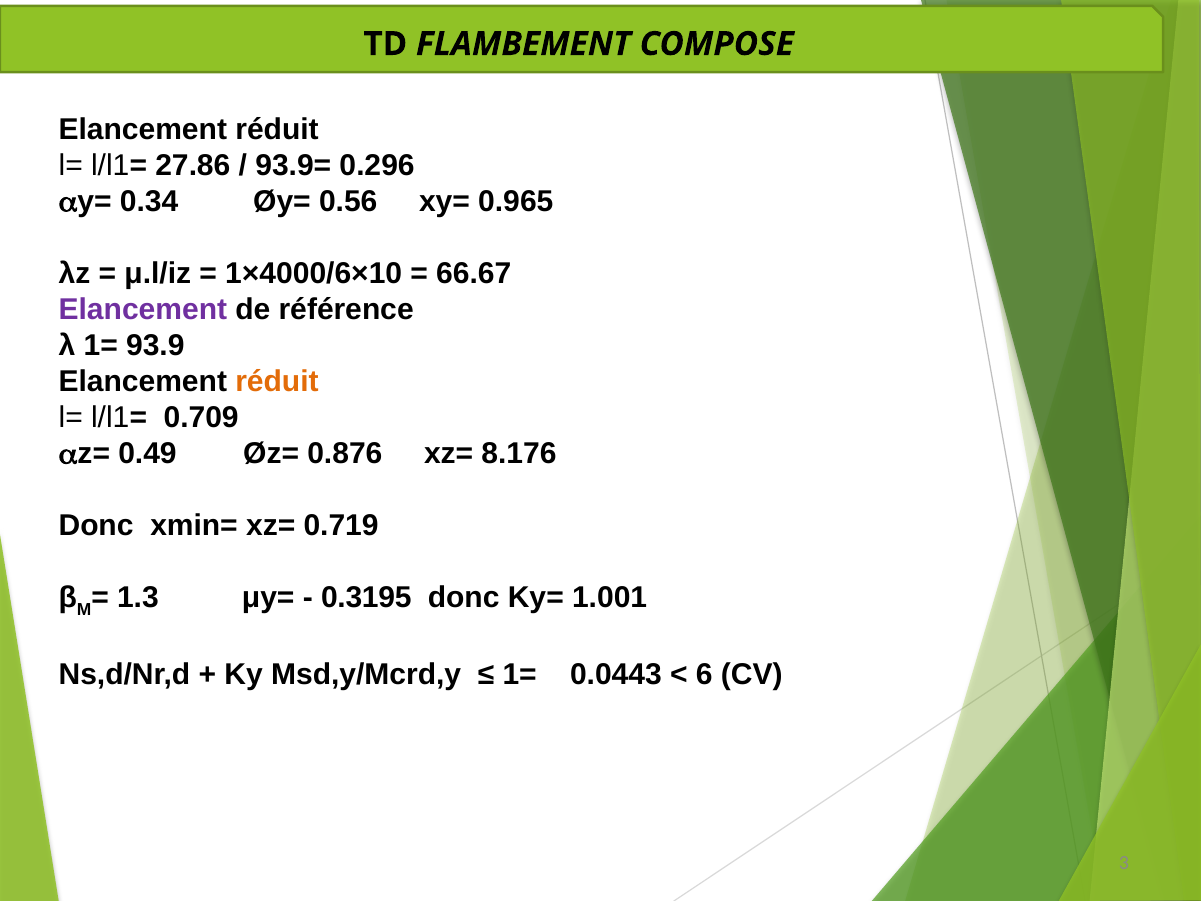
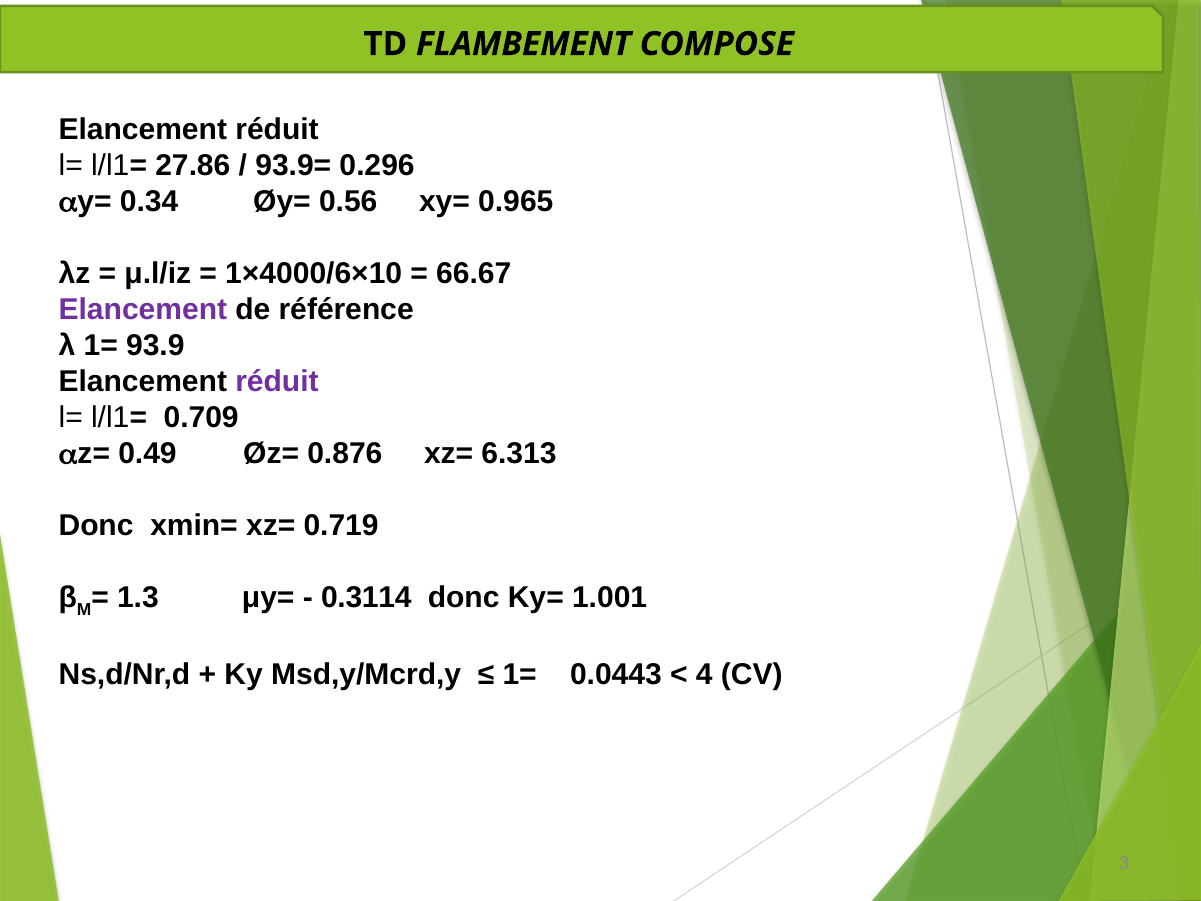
réduit colour: orange -> purple (277, 381)
8.176: 8.176 -> 6.313 (519, 453)
0.3195: 0.3195 -> 0.3114 (366, 598)
6: 6 -> 4 (704, 675)
